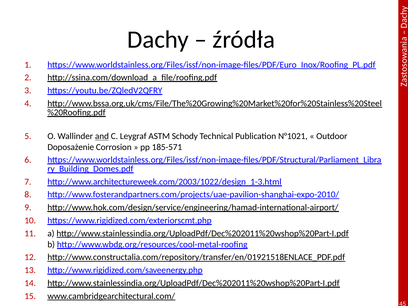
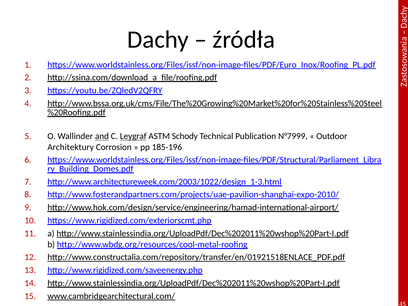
Leygraf underline: none -> present (133, 136)
N°1021: N°1021 -> N°7999 (293, 136)
Doposażenie: Doposażenie -> Architektury (71, 147)
185-571: 185-571 -> 185-196 (167, 147)
